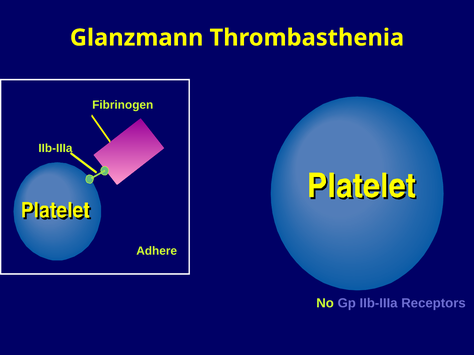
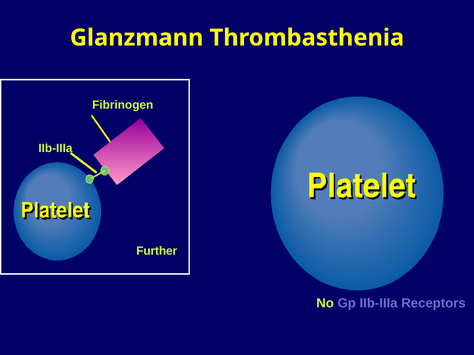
Adhere: Adhere -> Further (157, 251)
